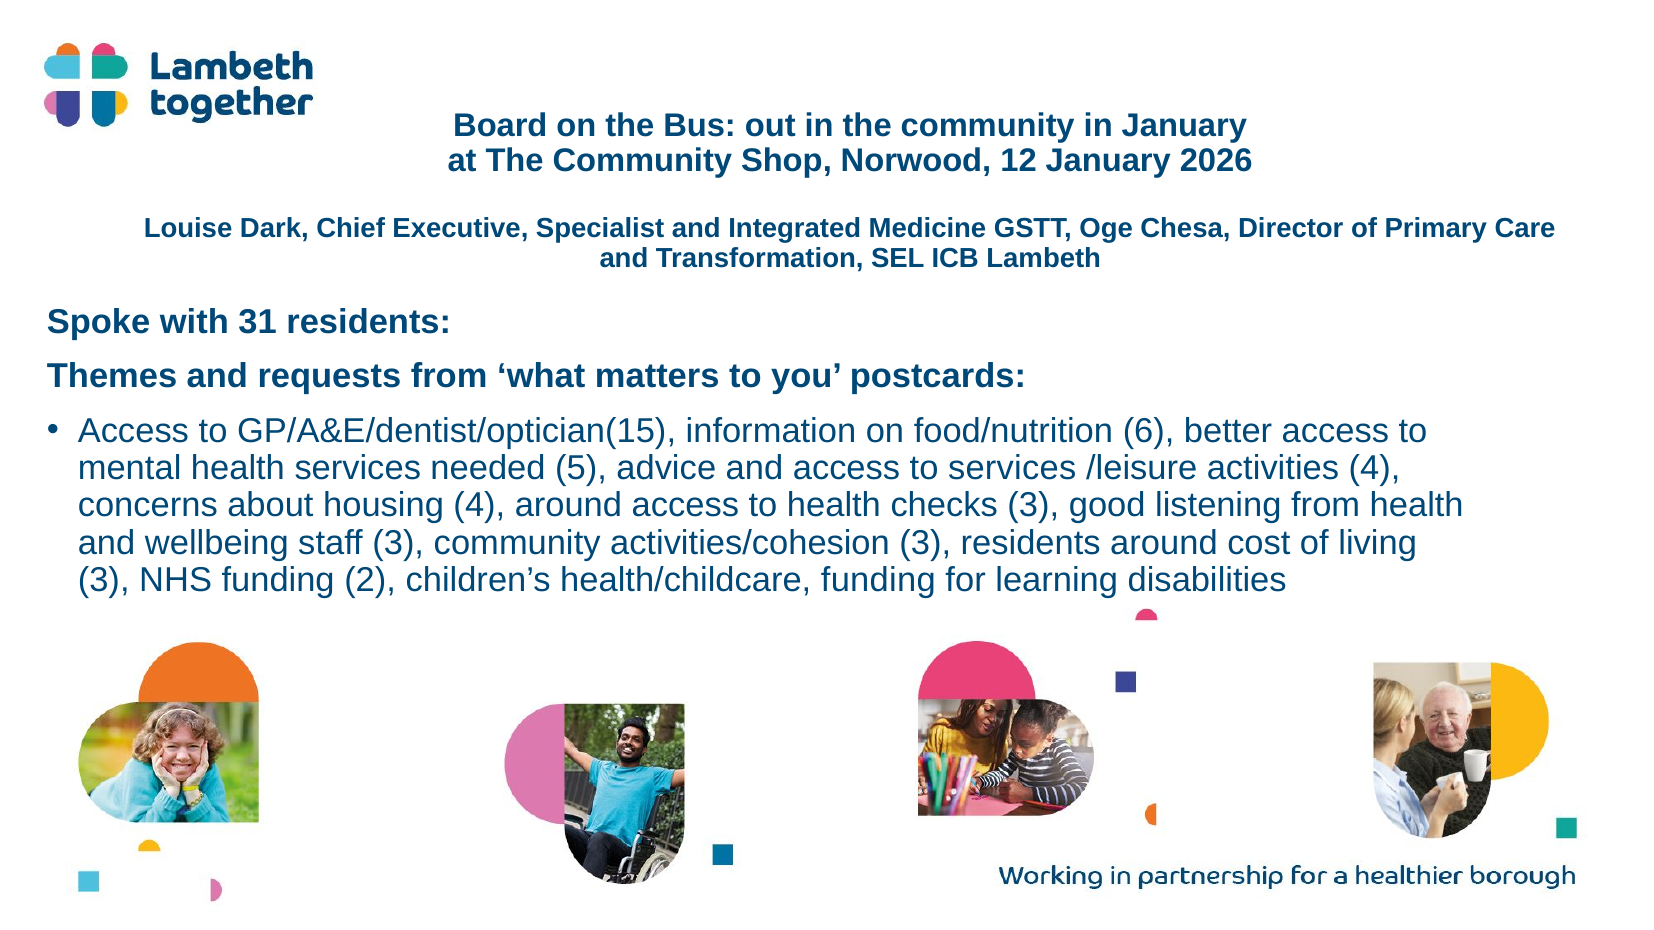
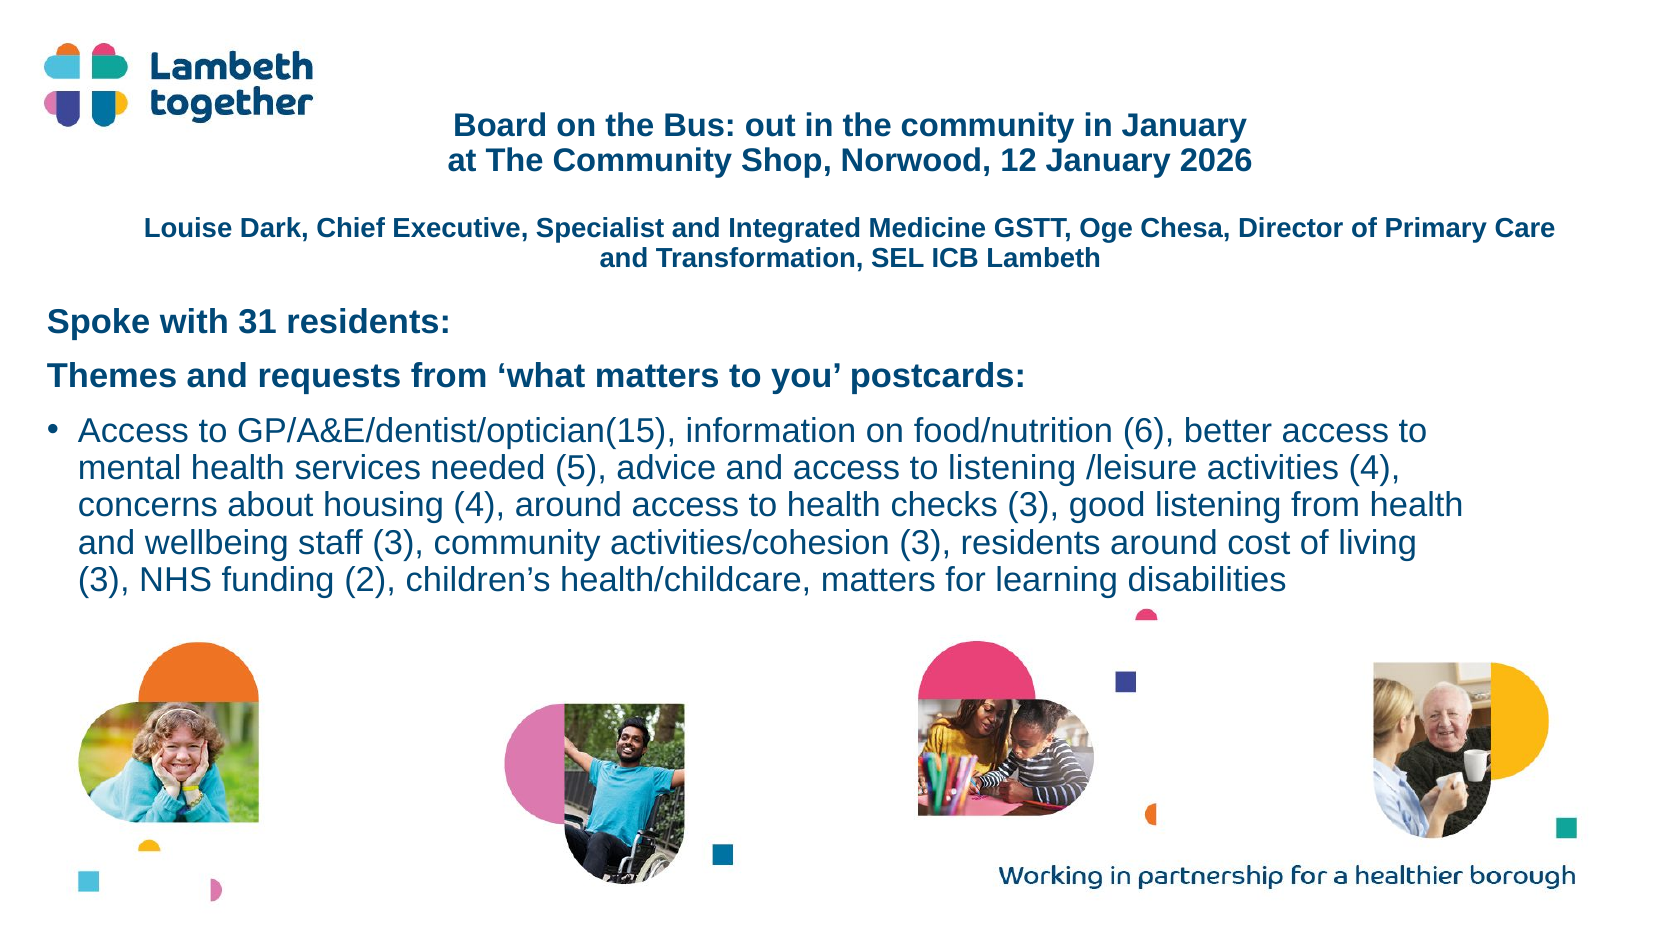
to services: services -> listening (1012, 468)
health/childcare funding: funding -> matters (878, 580)
